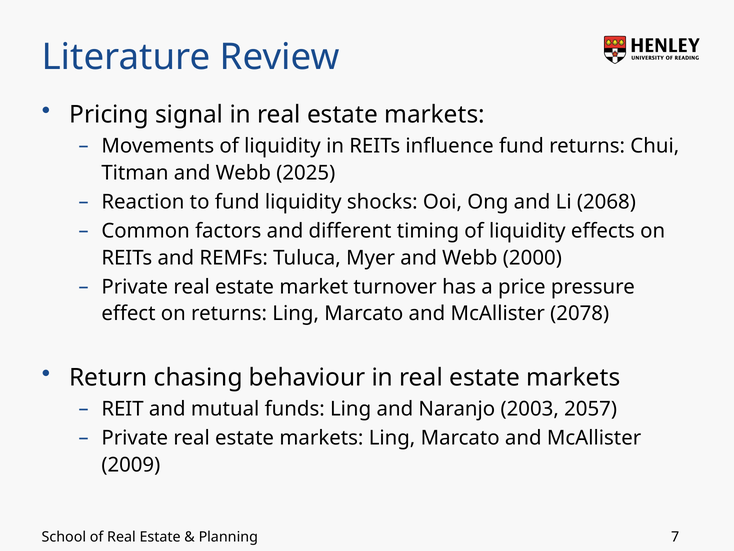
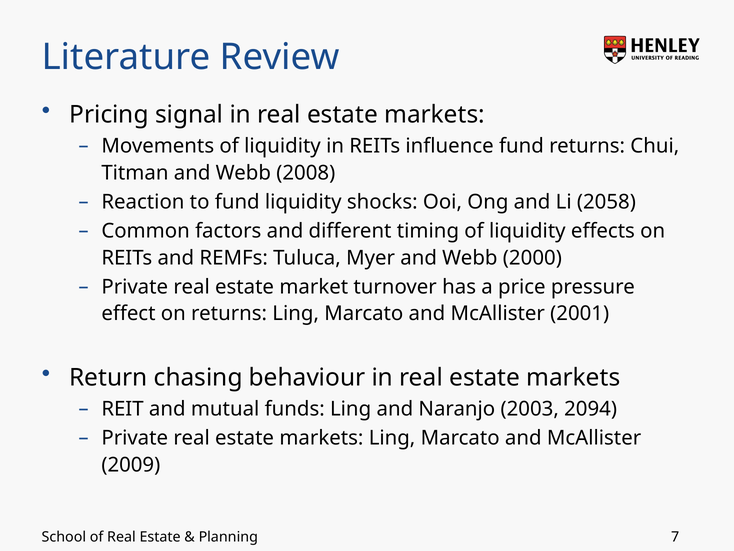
2025: 2025 -> 2008 (306, 173)
2068: 2068 -> 2058 (606, 202)
2078: 2078 -> 2001 (580, 313)
2057: 2057 -> 2094 (591, 408)
